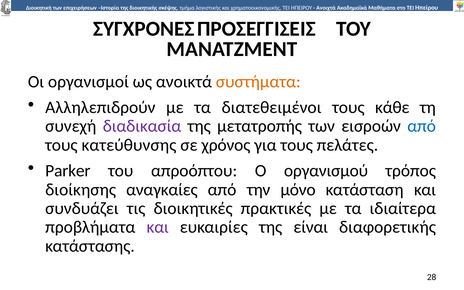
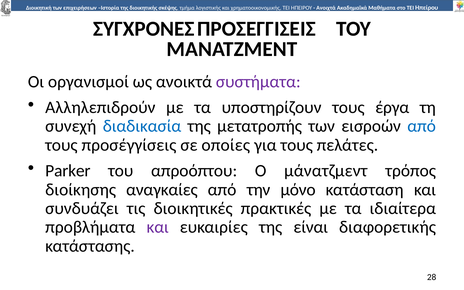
συστήµατα colour: orange -> purple (258, 82)
διατεθειµένοι: διατεθειµένοι -> υποστηρίζουν (272, 107)
κάθε: κάθε -> έργα (392, 107)
διαδικασία colour: purple -> blue (142, 126)
κατεύθυνσης: κατεύθυνσης -> προσέγγίσεις (129, 145)
χρόνος: χρόνος -> οποίες (226, 145)
οργανισµού: οργανισµού -> μάνατζμεντ (326, 171)
